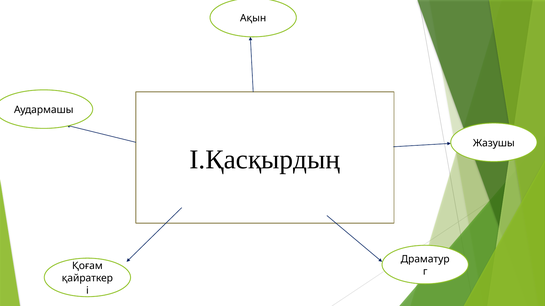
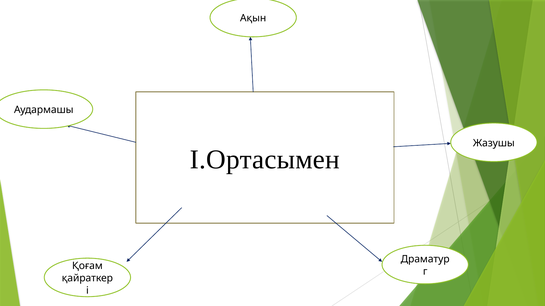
І.Қасқырдың: І.Қасқырдың -> І.Ортасымен (265, 160)
